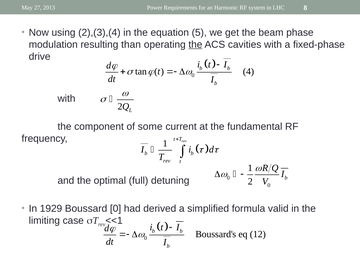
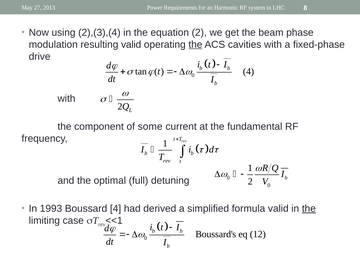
equation 5: 5 -> 2 (199, 32)
resulting than: than -> valid (131, 45)
1929: 1929 -> 1993 (51, 209)
Boussard 0: 0 -> 4 (116, 209)
the underline: none -> present (309, 209)
